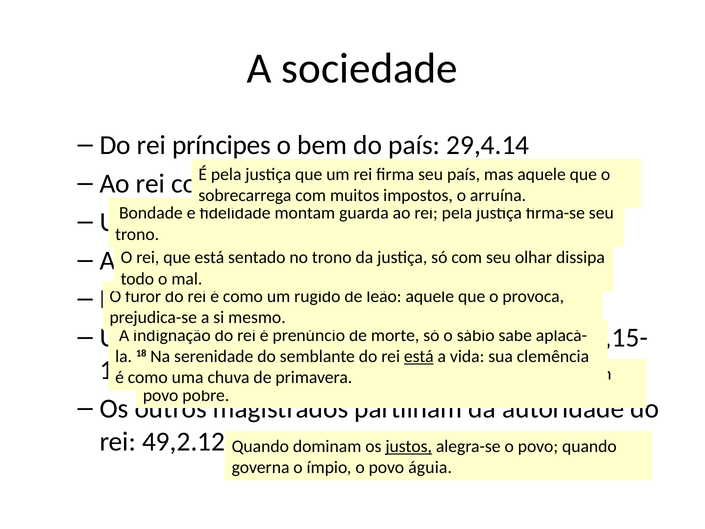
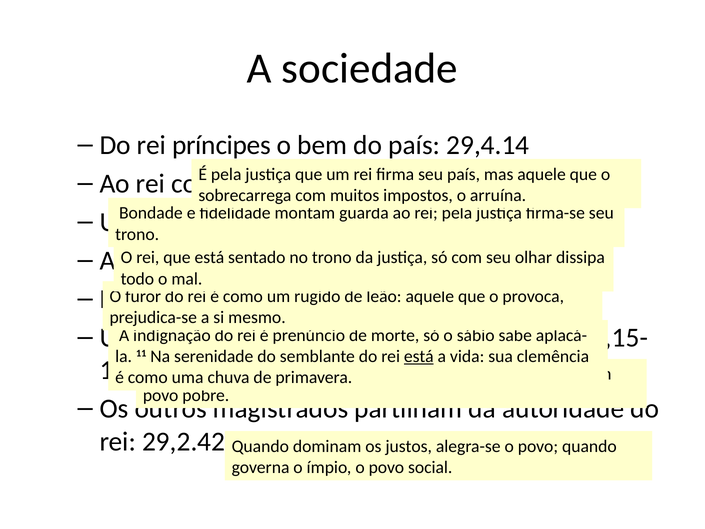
18: 18 -> 11 (141, 353)
49,2.12: 49,2.12 -> 29,2.42 (184, 442)
justos underline: present -> none (409, 446)
águia: águia -> social (430, 467)
